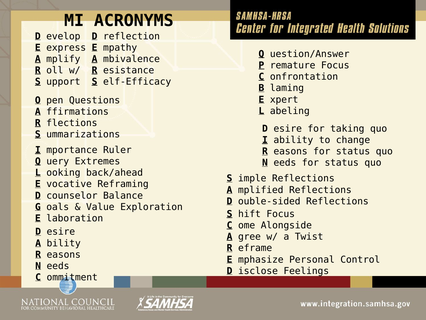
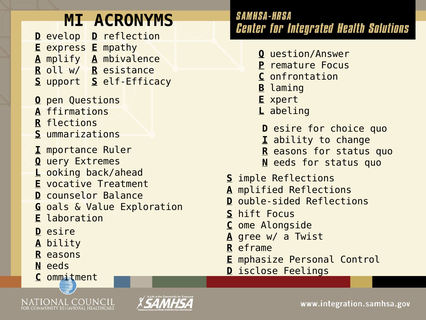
taking: taking -> choice (347, 129)
Reframing: Reframing -> Treatment (123, 184)
